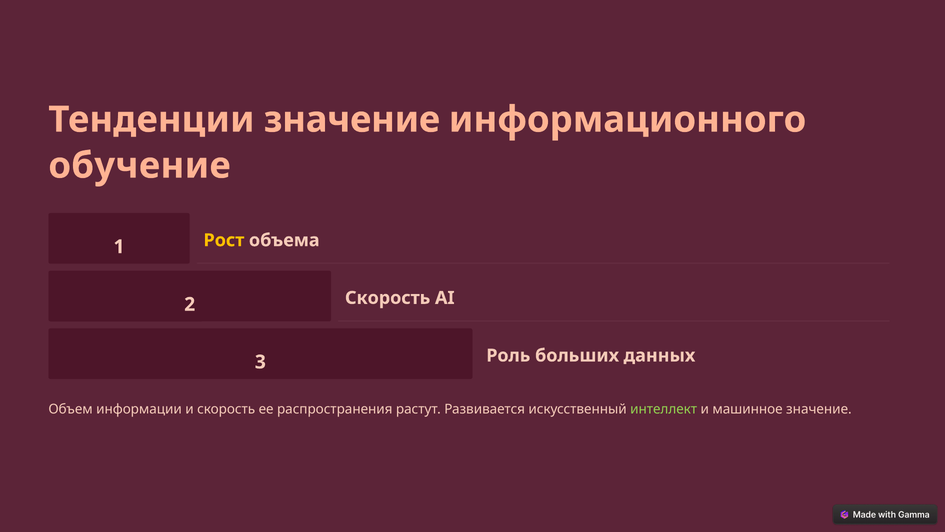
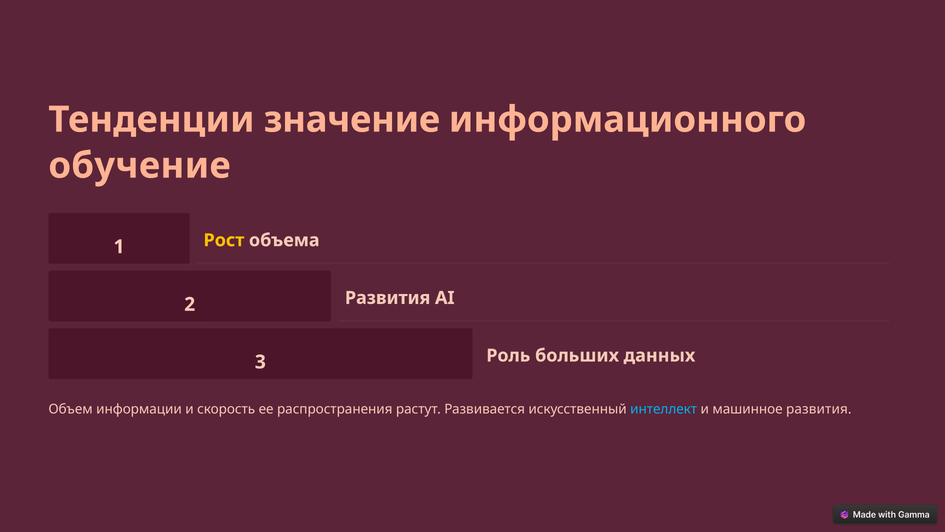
2 Скорость: Скорость -> Развития (388, 298)
интеллект colour: light green -> light blue (664, 409)
машинное значение: значение -> развития (819, 409)
